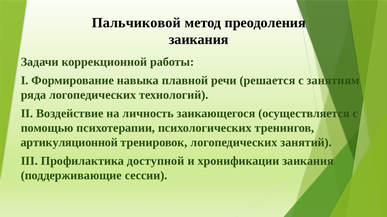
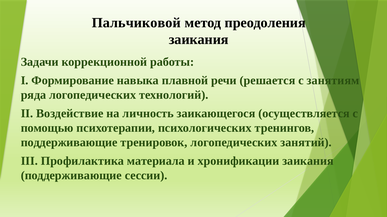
артикуляционной: артикуляционной -> поддерживающие (69, 143)
доступной: доступной -> материала (156, 161)
